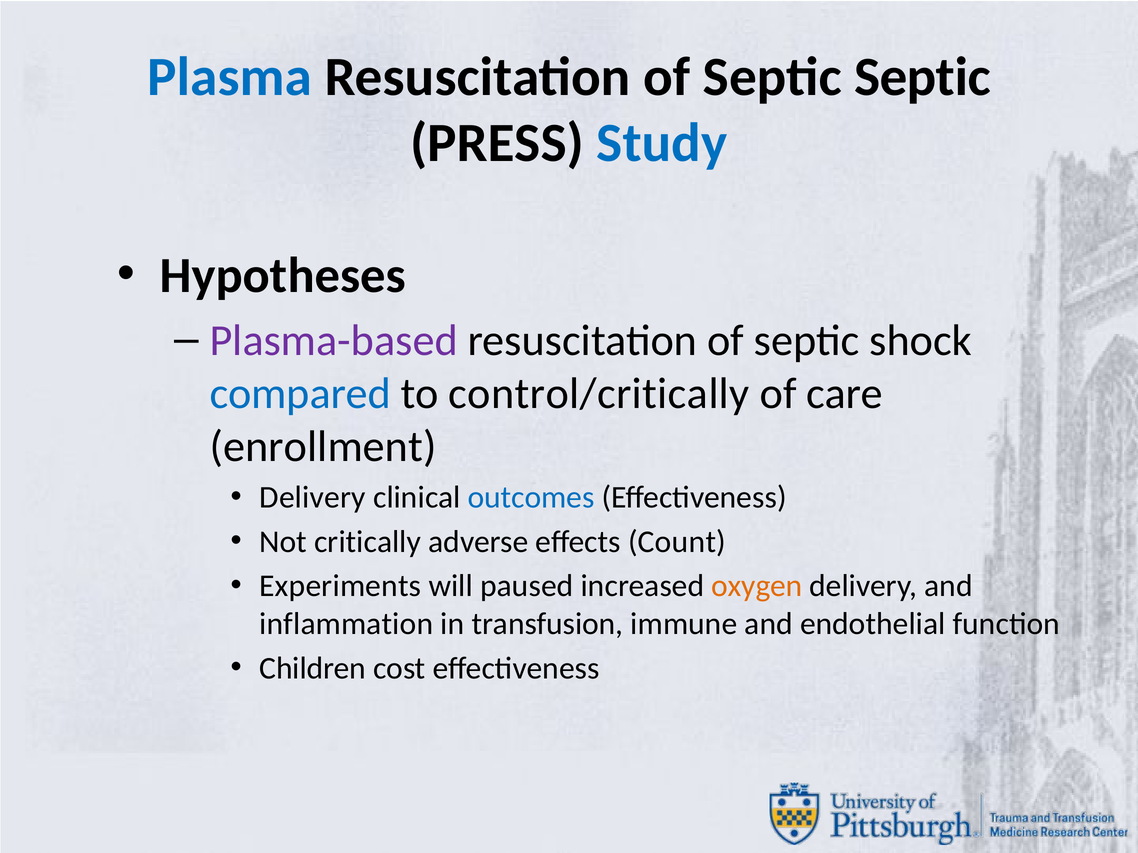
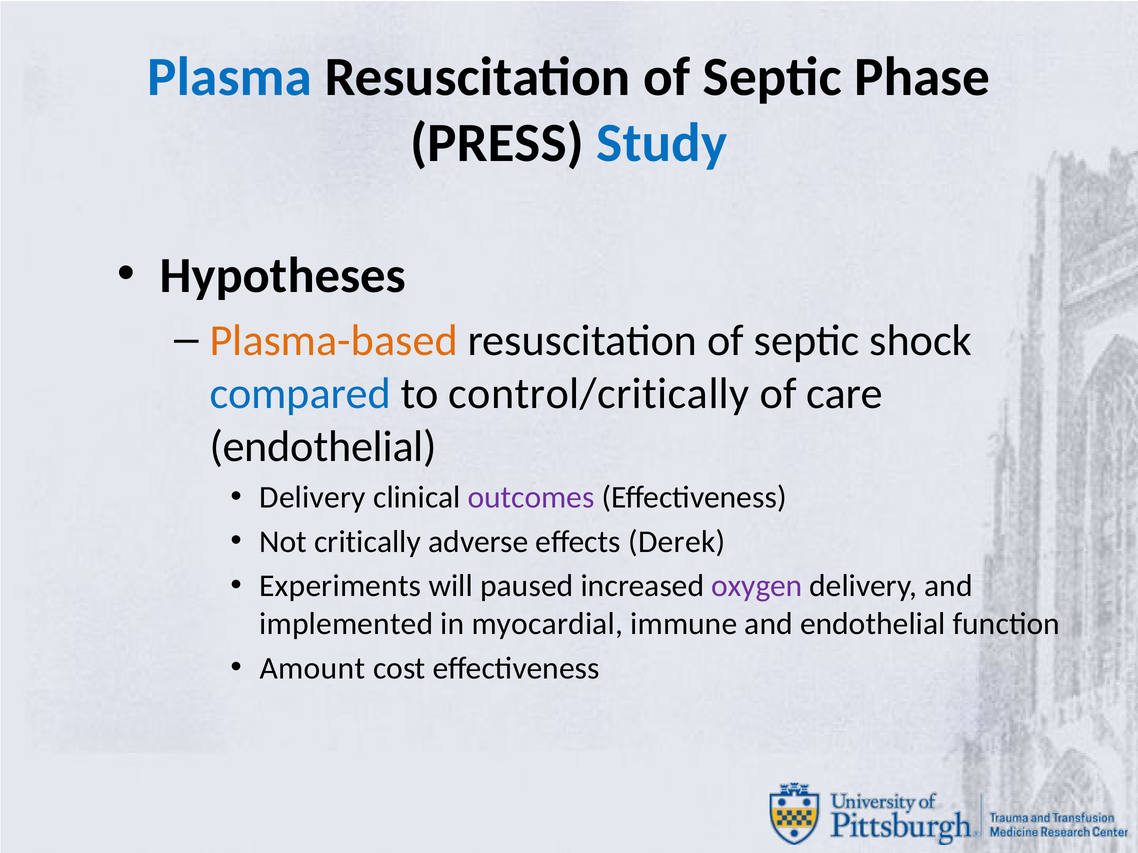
Septic Septic: Septic -> Phase (922, 77)
Plasma-based colour: purple -> orange (334, 341)
enrollment: enrollment -> endothelial (323, 447)
outcomes colour: blue -> purple (531, 498)
Count: Count -> Derek (677, 542)
oxygen colour: orange -> purple (757, 586)
inflammation: inflammation -> implemented (346, 624)
transfusion: transfusion -> myocardial (547, 624)
Children: Children -> Amount (312, 669)
